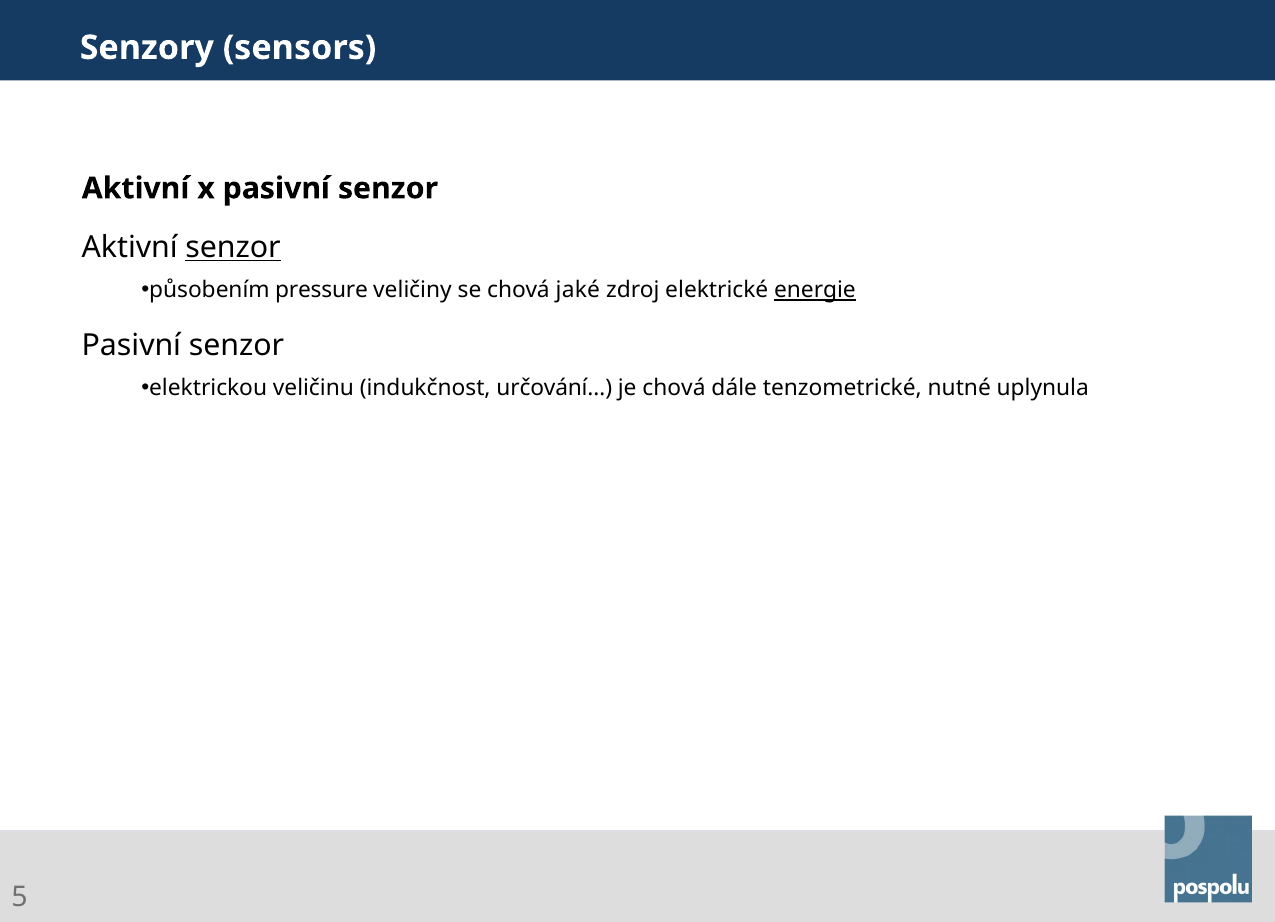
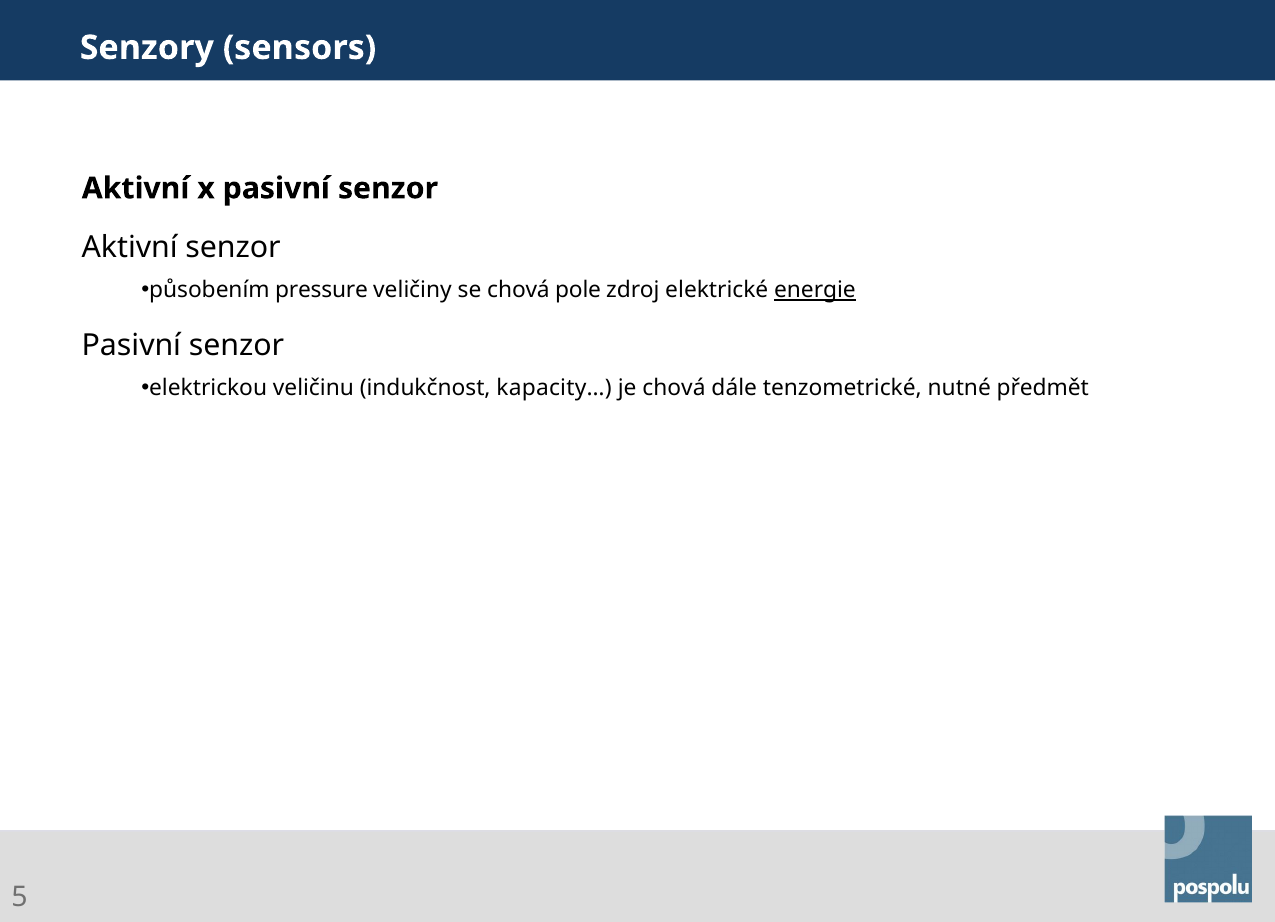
senzor underline: present -> none (233, 248)
jaké: jaké -> pole (578, 290)
určování…: určování… -> kapacity… (554, 388)
uplynula: uplynula -> předmět (1043, 388)
